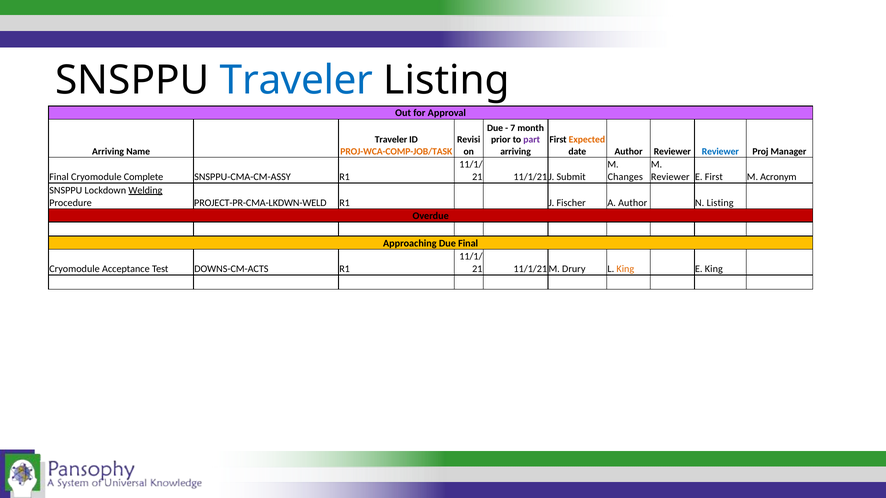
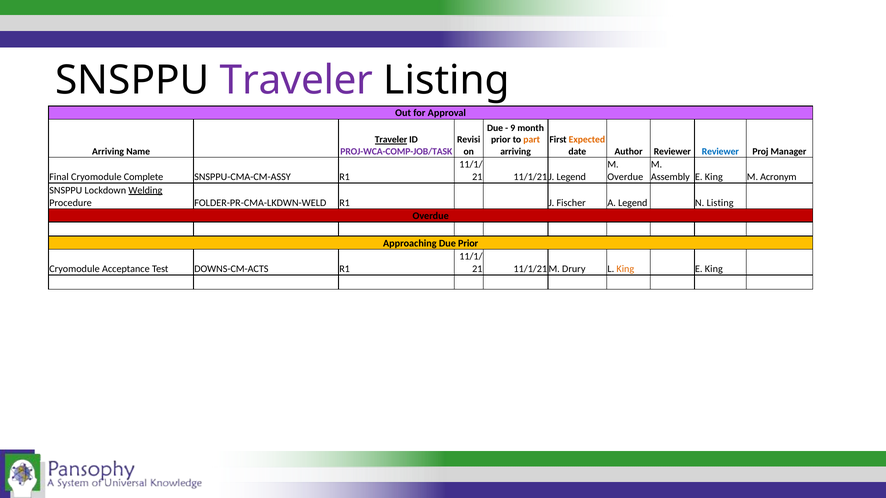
Traveler colour: blue -> purple (297, 81)
7: 7 -> 9 (513, 128)
Traveler underline: none -> present (391, 140)
part colour: purple -> orange (532, 140)
PROJ-WCA-COMP-JOB/TASK colour: orange -> purple (396, 152)
Submit: Submit -> Legend (571, 177)
Changes: Changes -> Overdue (625, 177)
Reviewer: Reviewer -> Assembly (670, 177)
First: First -> King (714, 177)
PROJECT-PR-CMA-LKDWN-WELD: PROJECT-PR-CMA-LKDWN-WELD -> FOLDER-PR-CMA-LKDWN-WELD (260, 203)
A Author: Author -> Legend (633, 203)
Due Final: Final -> Prior (468, 243)
